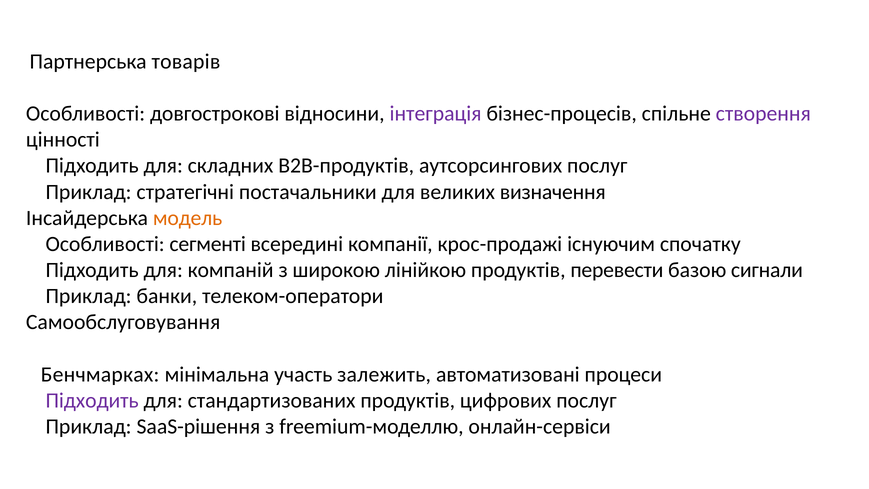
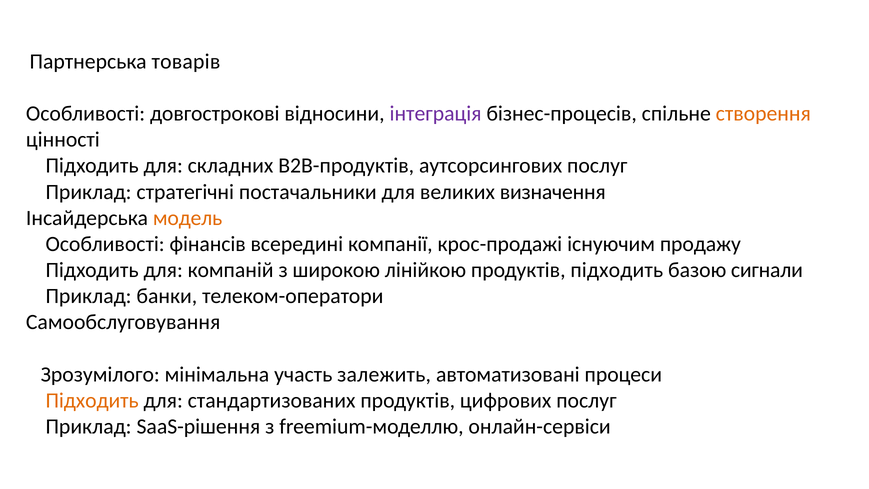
створення colour: purple -> orange (763, 114)
сегменті: сегменті -> фінансів (208, 244)
спочатку: спочатку -> продажу (700, 244)
продуктів перевести: перевести -> підходить (617, 270)
Бенчмарках: Бенчмарках -> Зрозумілого (100, 374)
Підходить colour: purple -> orange (92, 400)
